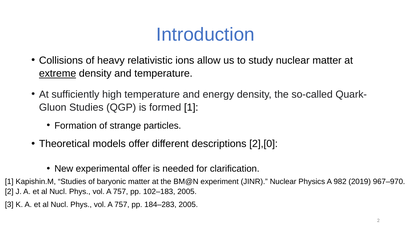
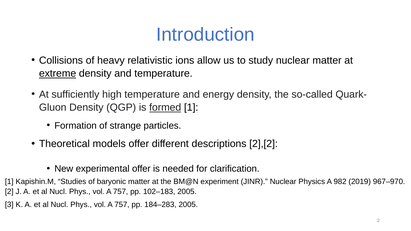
Studies: Studies -> Density (86, 108)
formed underline: none -> present (165, 108)
2],[0: 2],[0 -> 2],[2 (264, 144)
